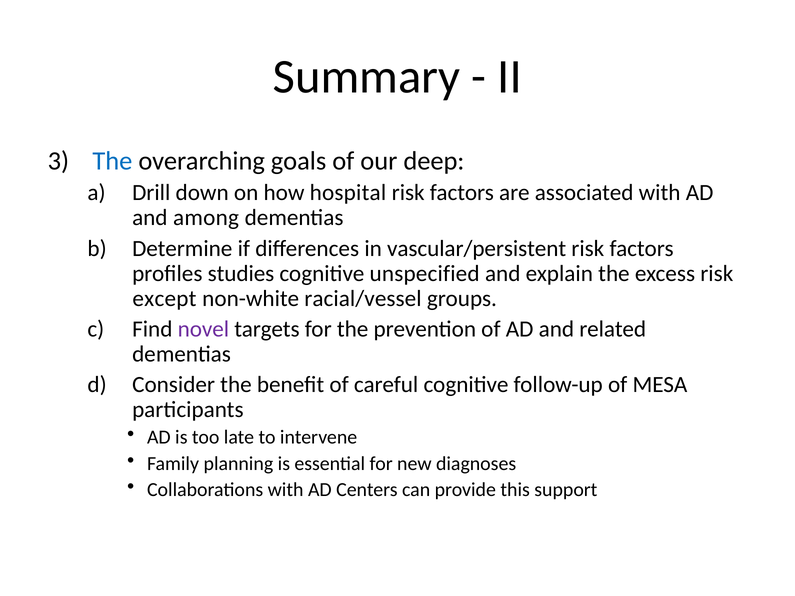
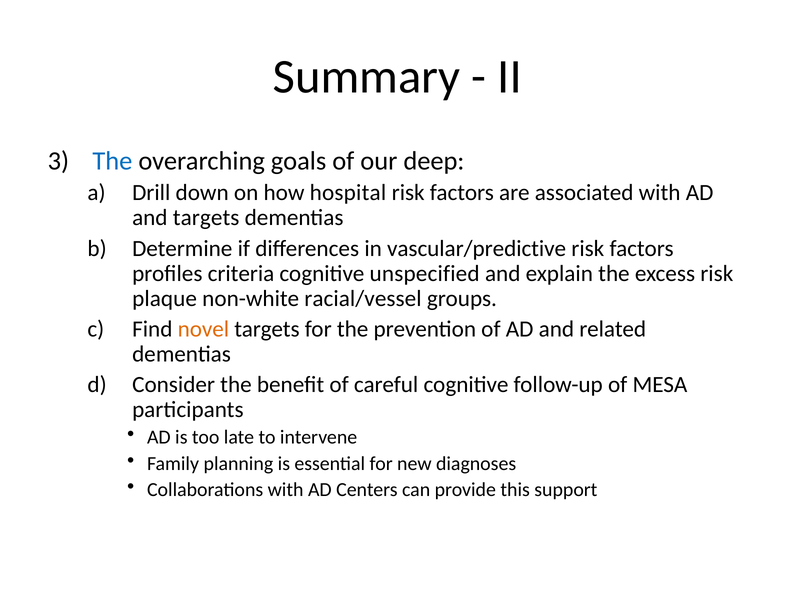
and among: among -> targets (206, 218)
vascular/persistent: vascular/persistent -> vascular/predictive (477, 248)
studies: studies -> criteria (241, 274)
except: except -> plaque (165, 299)
novel colour: purple -> orange (203, 329)
